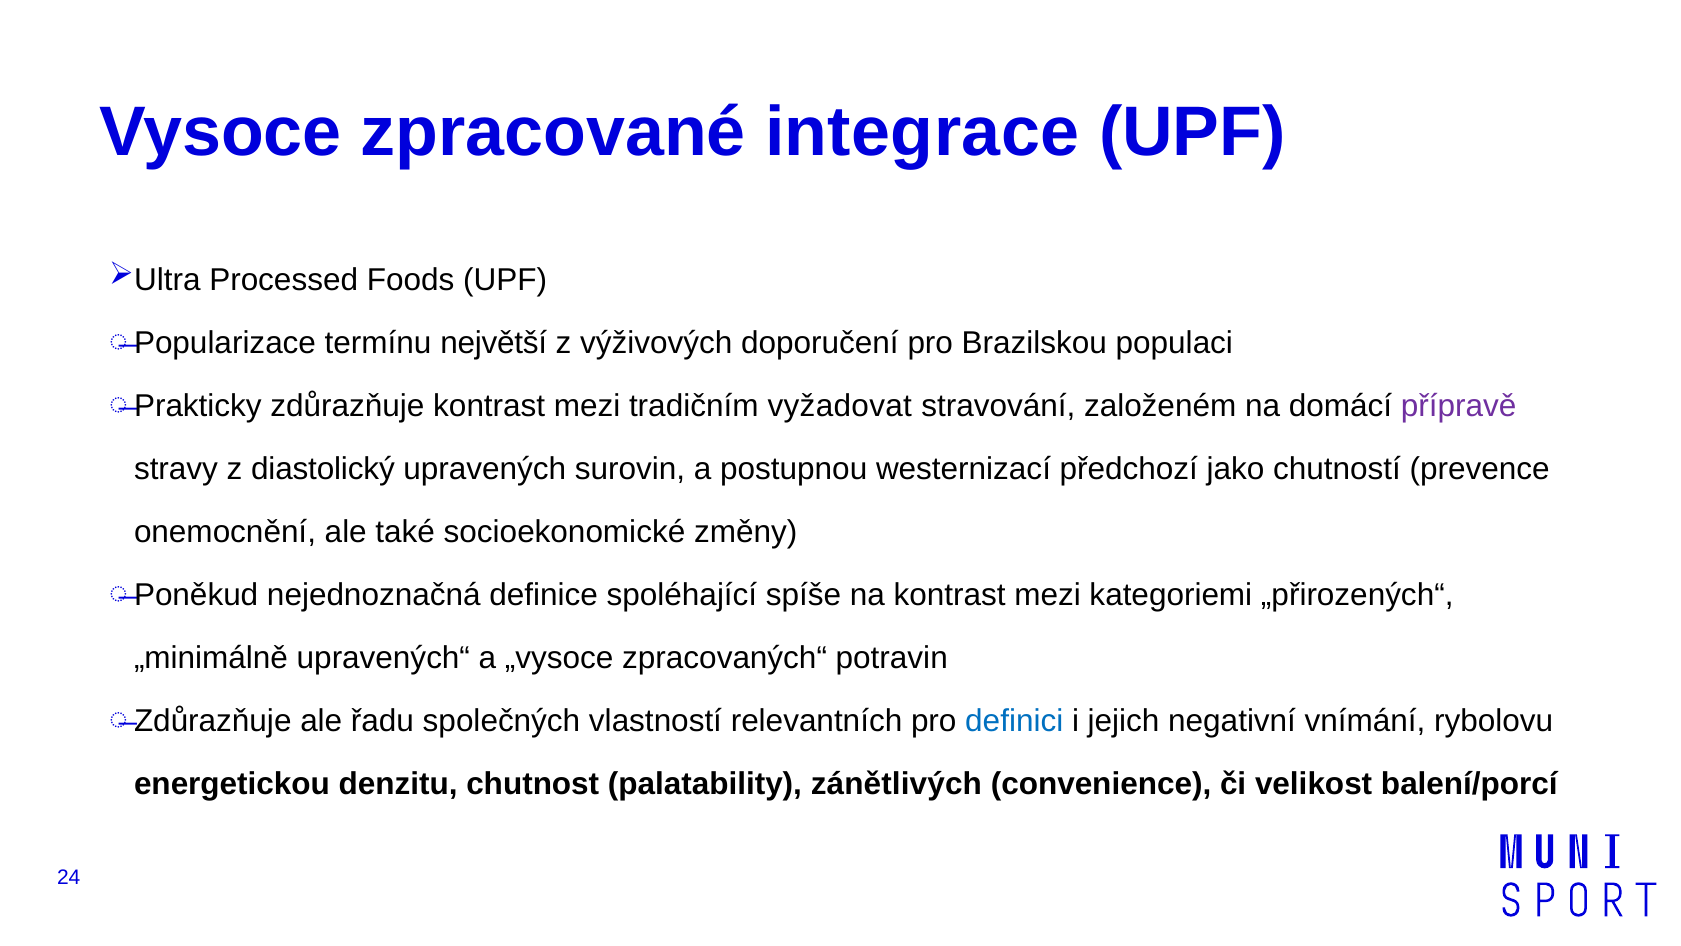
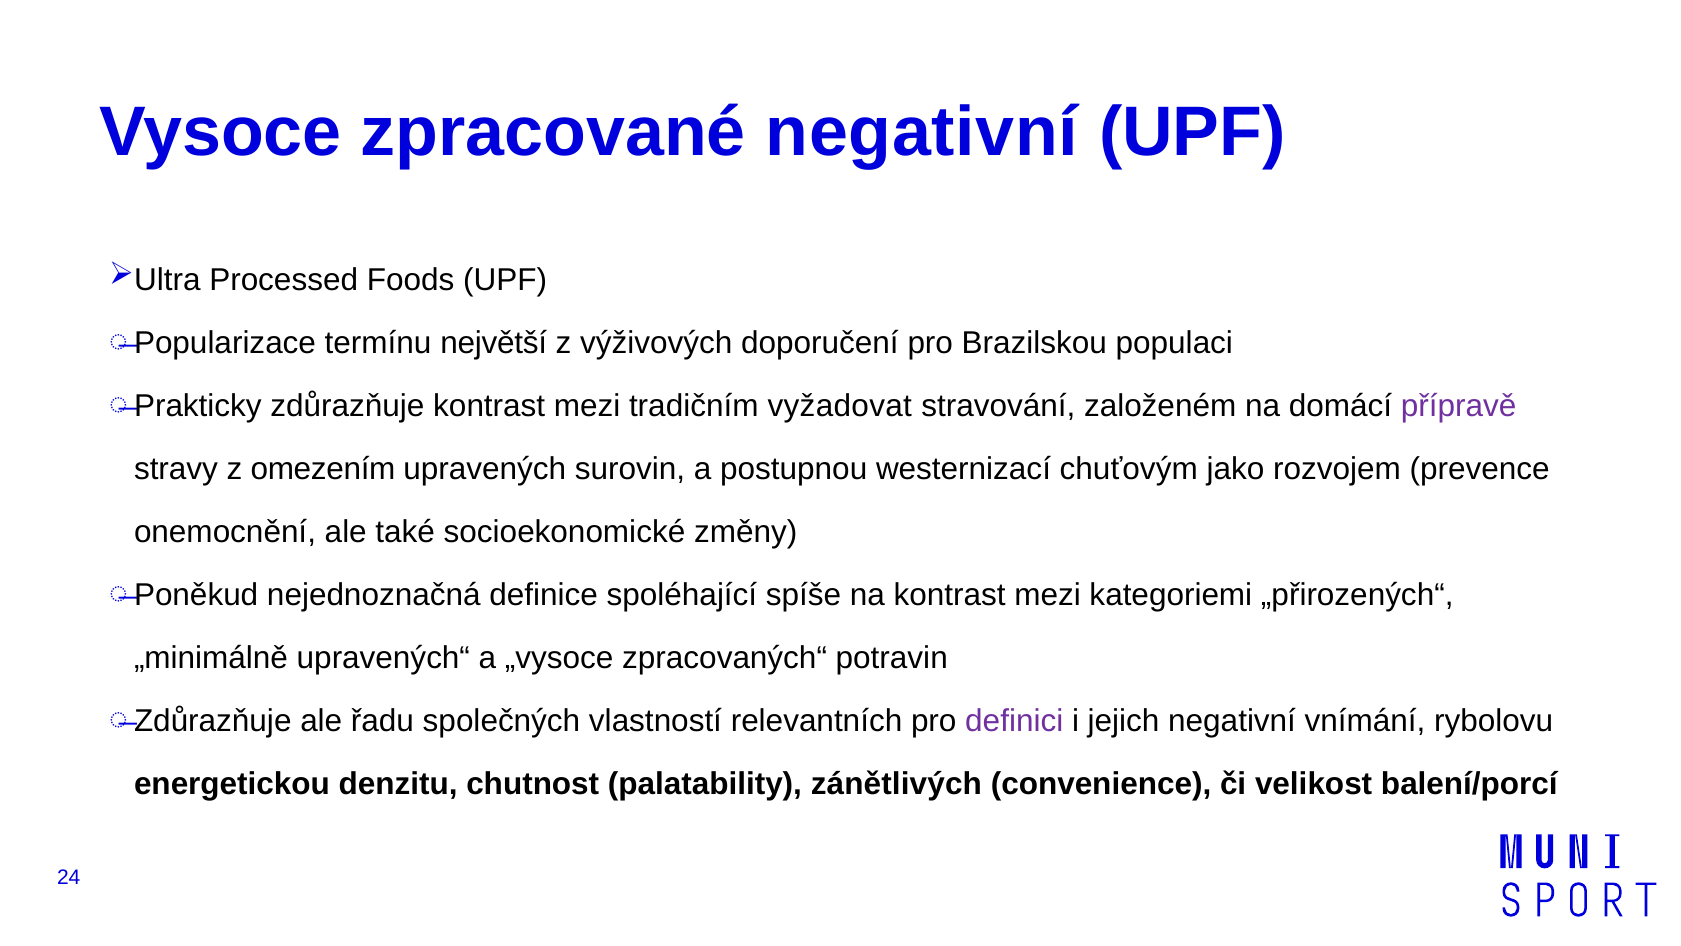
zpracované integrace: integrace -> negativní (922, 132)
diastolický: diastolický -> omezením (323, 469)
předchozí: předchozí -> chuťovým (1129, 469)
chutností: chutností -> rozvojem (1337, 469)
definici colour: blue -> purple (1014, 721)
